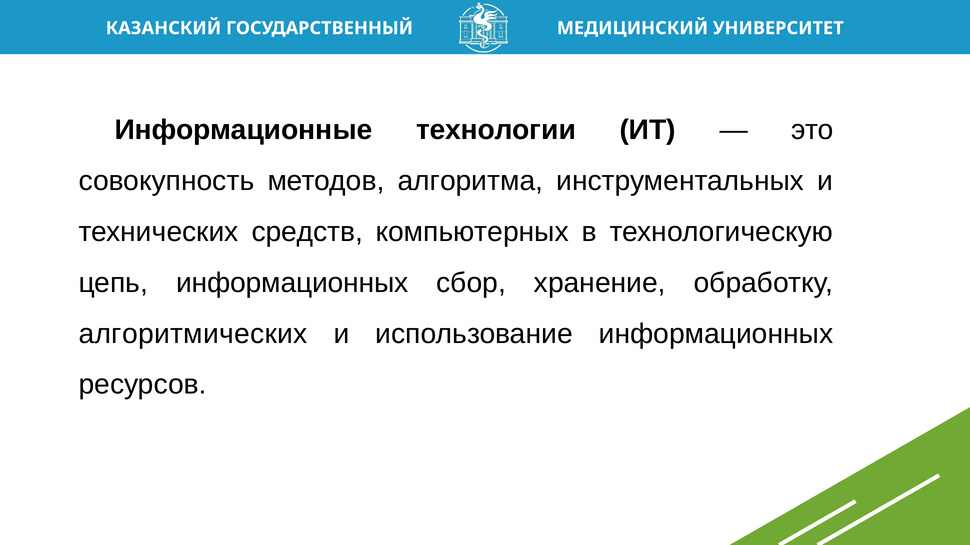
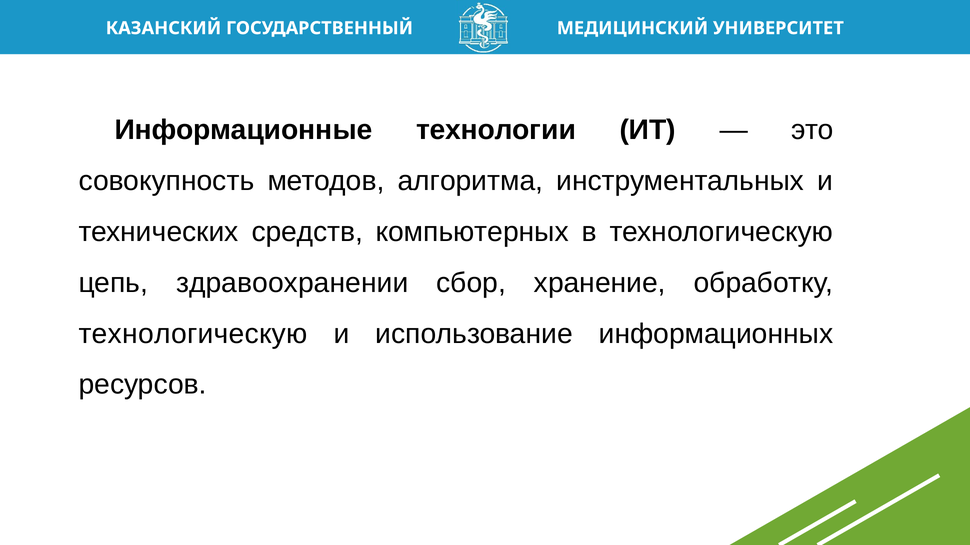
цепь информационных: информационных -> здравоохранении (292, 283)
алгоритмических: алгоритмических -> технологическую (193, 334)
